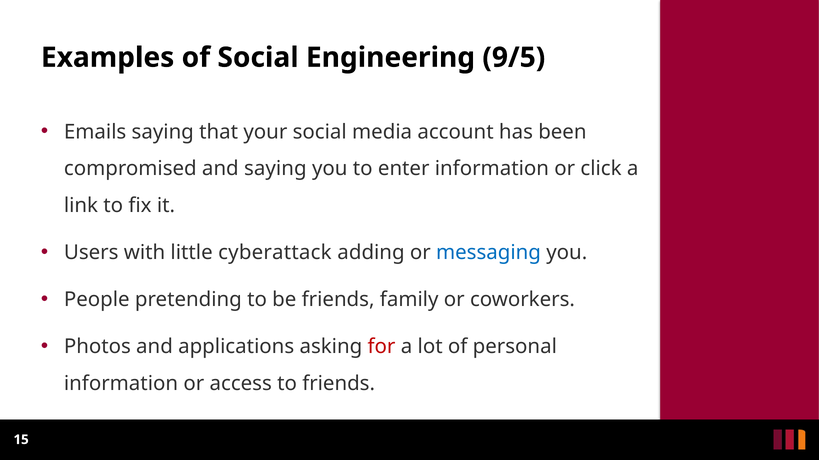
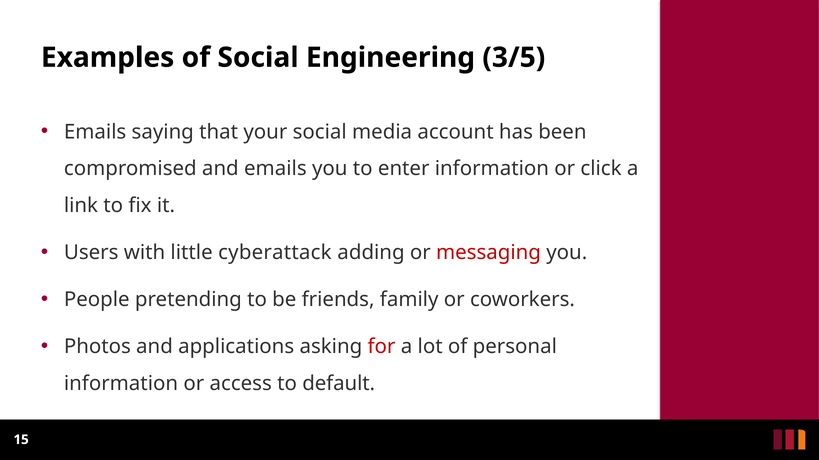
9/5: 9/5 -> 3/5 (514, 58)
and saying: saying -> emails (275, 169)
messaging colour: blue -> red (489, 253)
to friends: friends -> default (339, 384)
